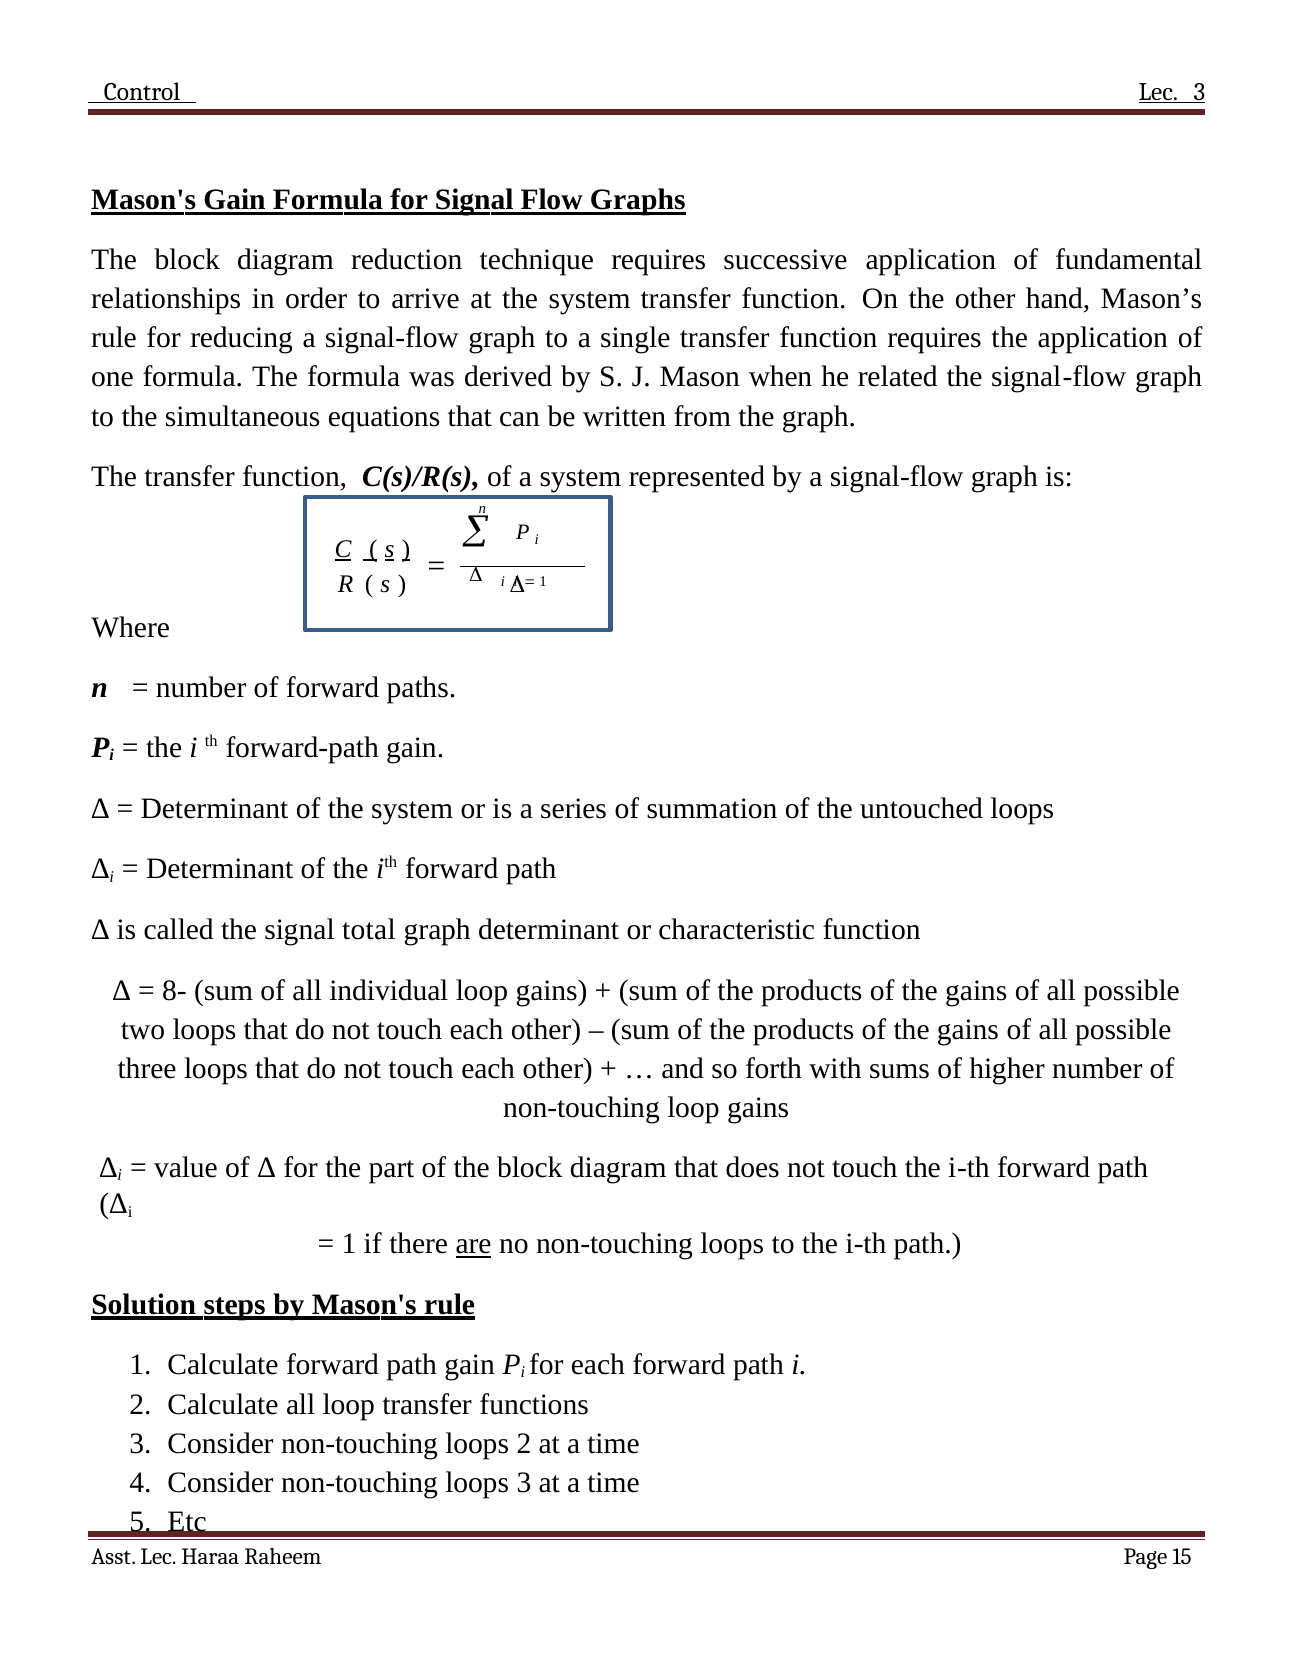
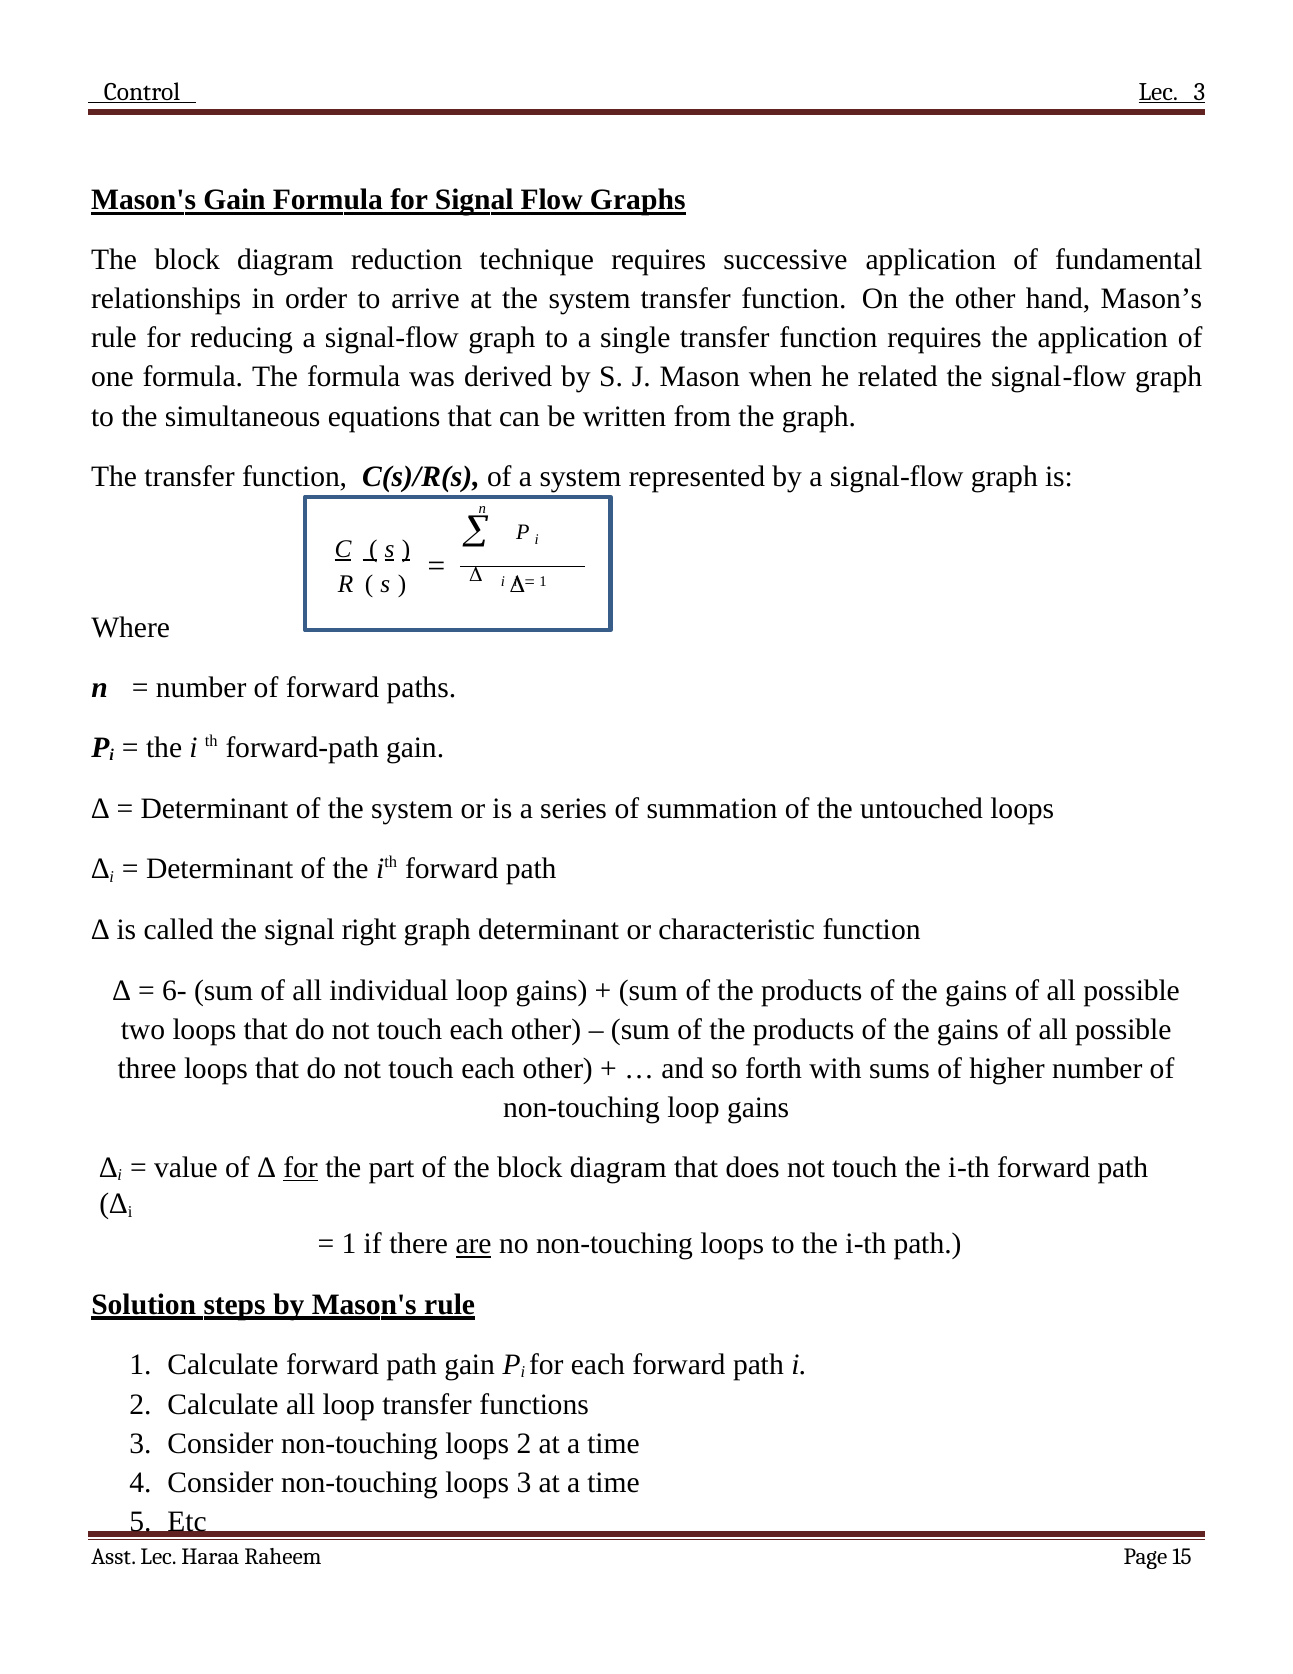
total: total -> right (369, 930)
8-: 8- -> 6- (175, 990)
for underline: none -> present (301, 1167)
